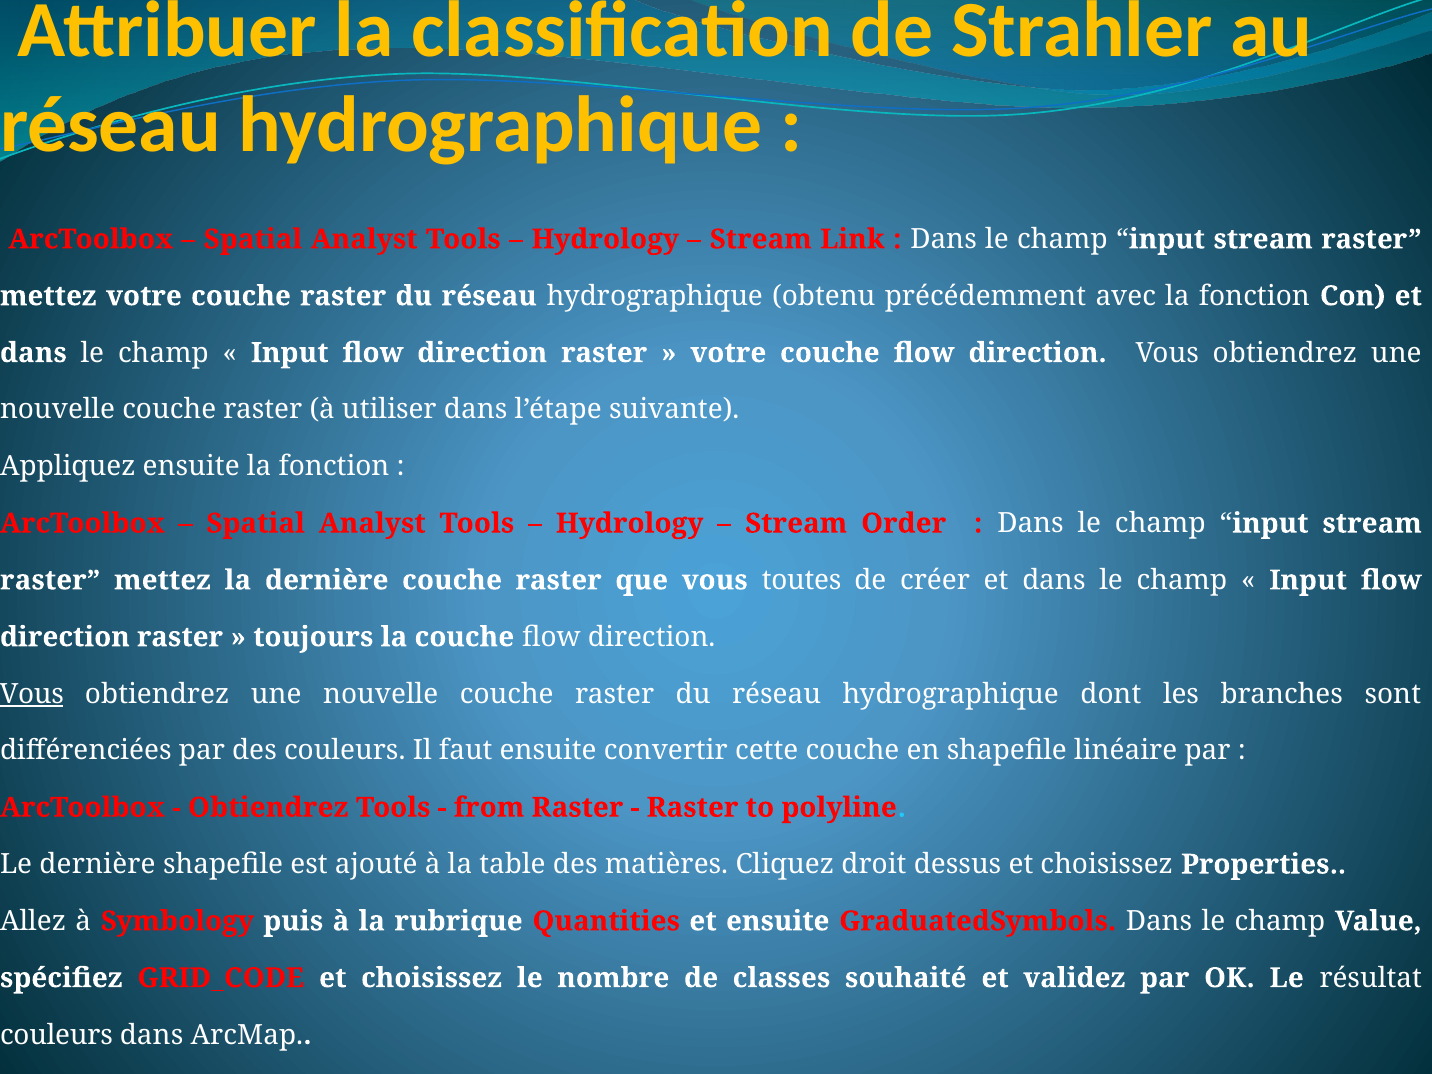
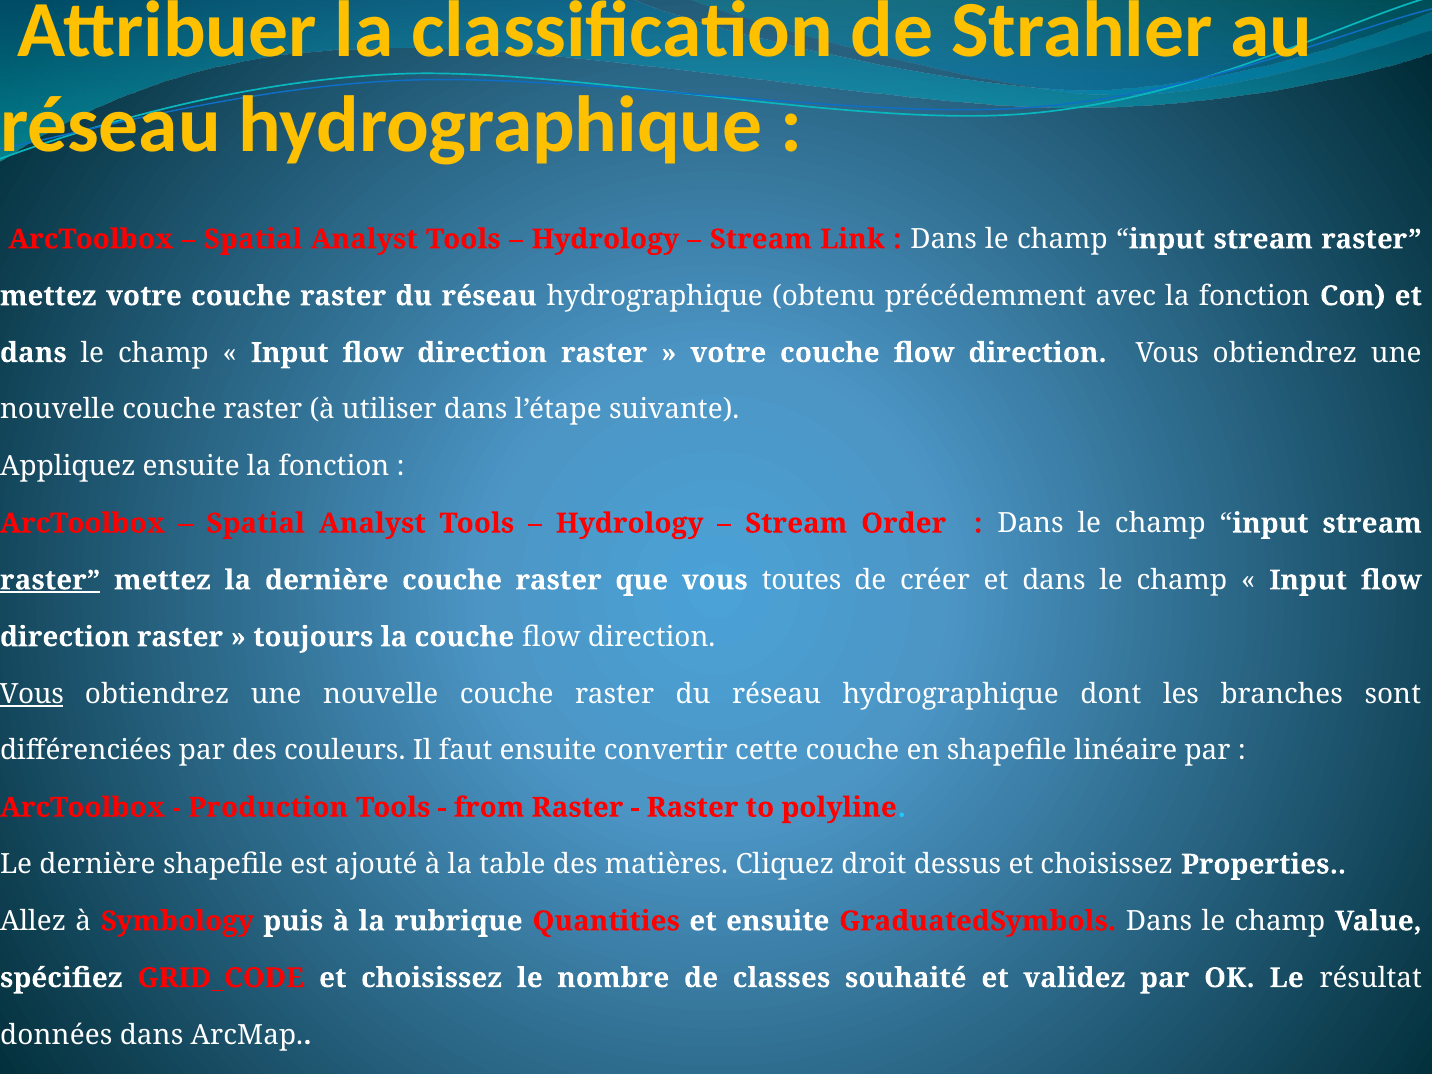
raster underline: none -> present (50, 580)
Obtiendrez: Obtiendrez -> Production (268, 808)
couleurs: couleurs -> données (56, 1035)
